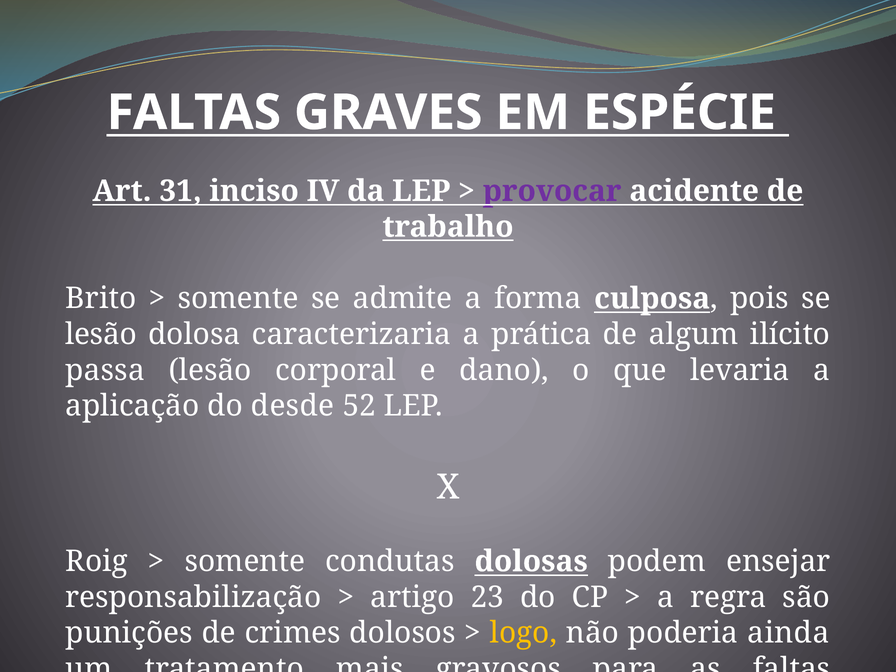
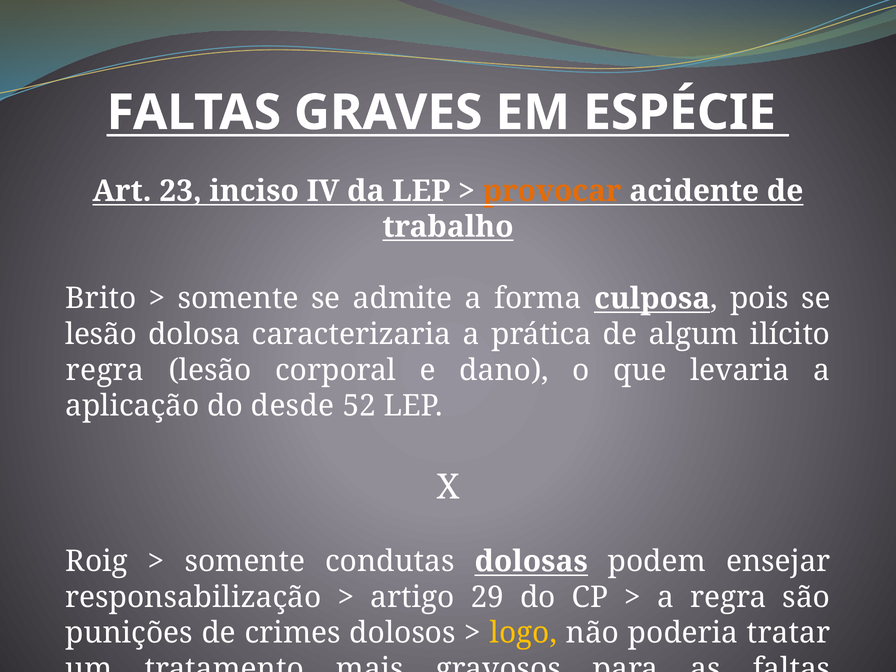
31: 31 -> 23 (180, 191)
provocar colour: purple -> orange (552, 191)
passa: passa -> regra (105, 370)
23: 23 -> 29 (487, 597)
ainda: ainda -> tratar (789, 633)
